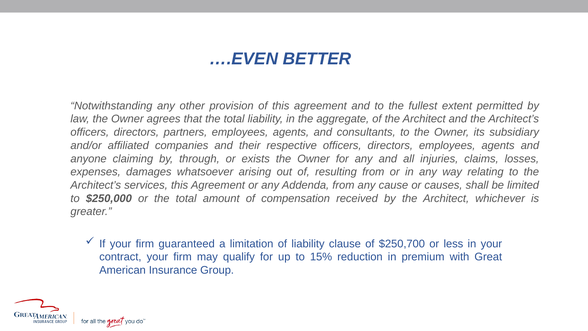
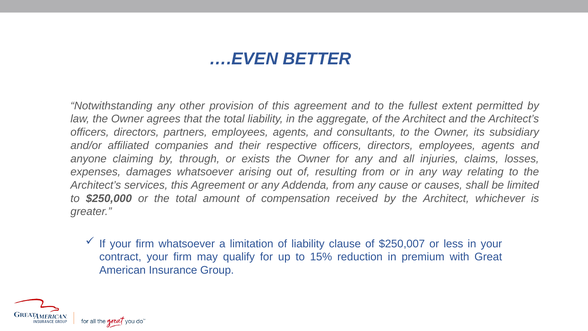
firm guaranteed: guaranteed -> whatsoever (187, 244)
$250,700: $250,700 -> $250,007 (402, 244)
